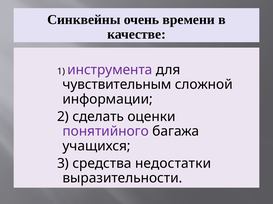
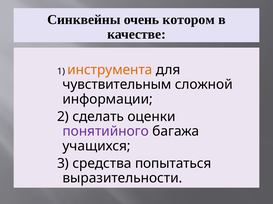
времени: времени -> котором (189, 20)
инструмента colour: purple -> orange (110, 70)
недостатки: недостатки -> попытаться (173, 164)
